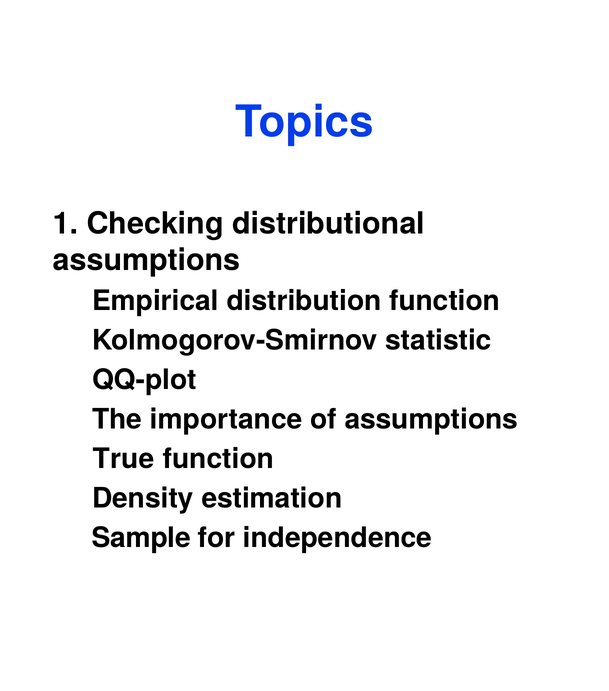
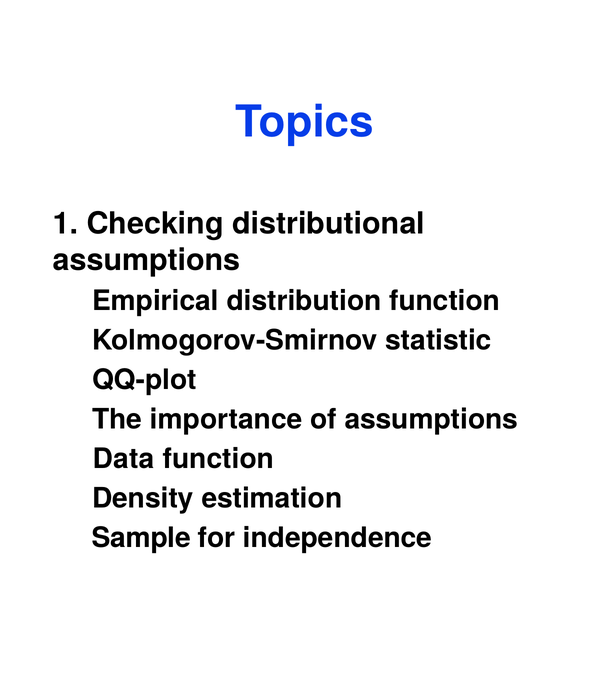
True: True -> Data (123, 458)
